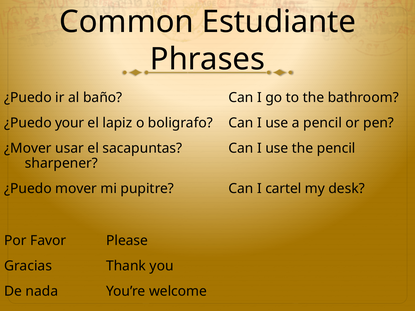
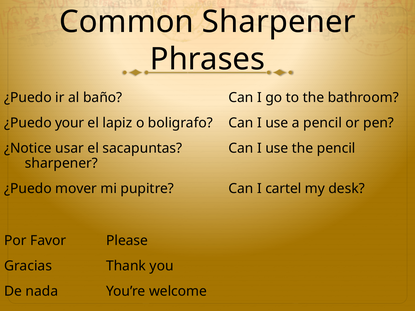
Common Estudiante: Estudiante -> Sharpener (279, 22)
¿Mover: ¿Mover -> ¿Notice (28, 148)
